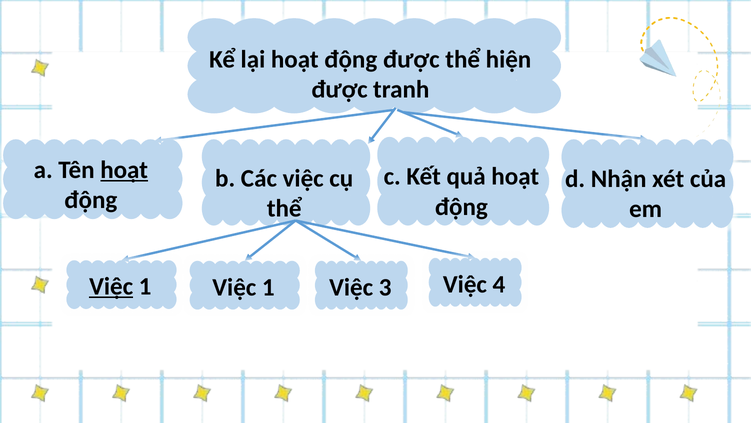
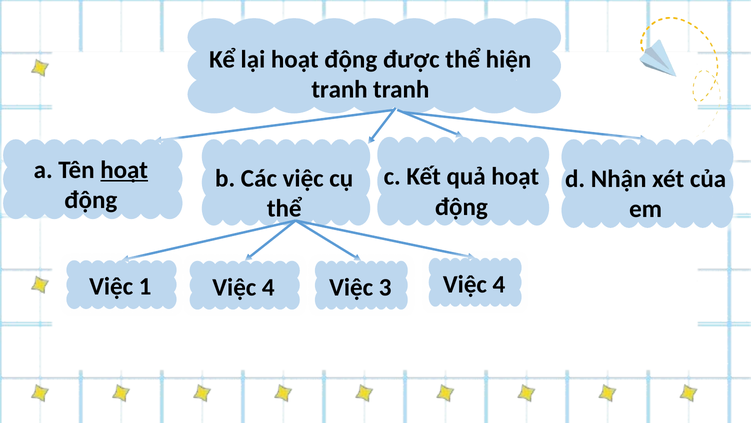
được: được -> tranh (340, 89)
Việc underline: present -> none (111, 286)
1 Việc 1: 1 -> 4 (268, 287)
